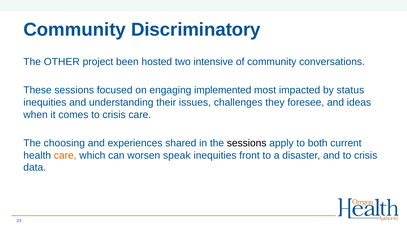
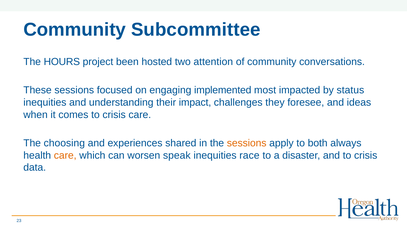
Discriminatory: Discriminatory -> Subcommittee (196, 30)
OTHER: OTHER -> HOURS (62, 62)
intensive: intensive -> attention (213, 62)
issues: issues -> impact (195, 102)
sessions colour: black -> orange (247, 143)
current: current -> always (346, 143)
front: front -> race (249, 155)
